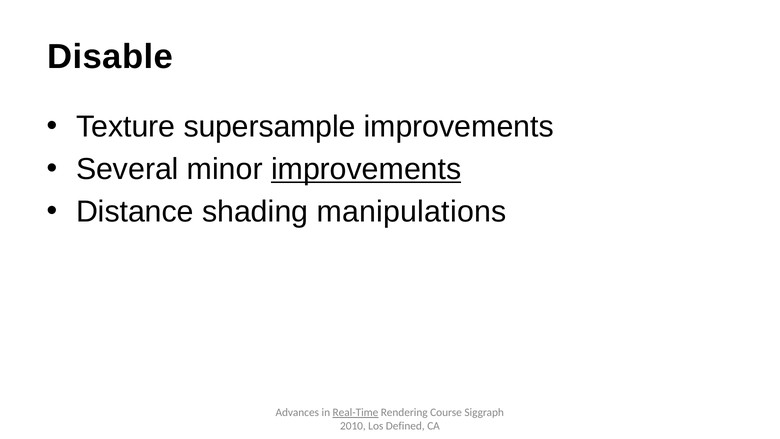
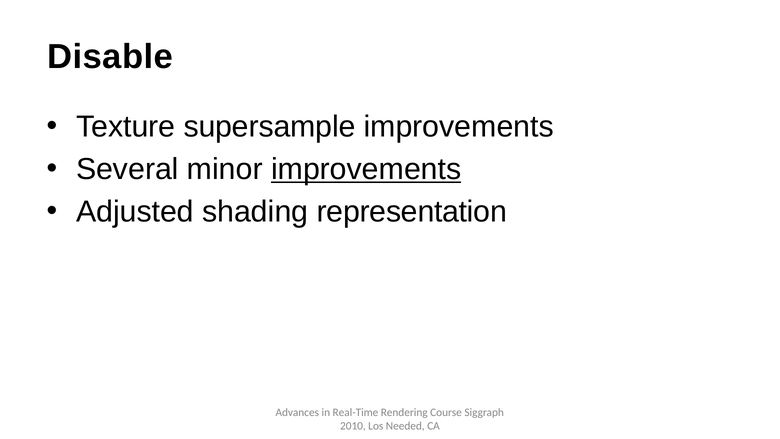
Distance: Distance -> Adjusted (135, 212)
manipulations: manipulations -> representation (412, 212)
Real-Time underline: present -> none (356, 412)
Defined: Defined -> Needed (405, 426)
